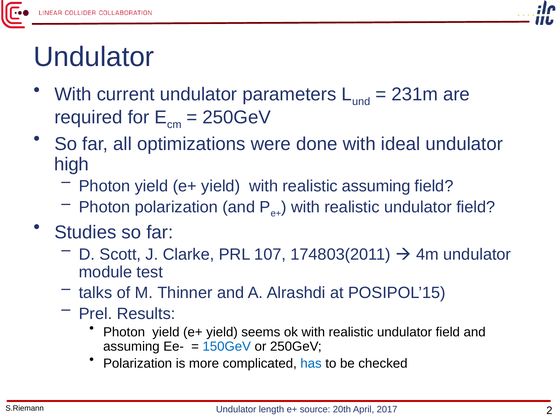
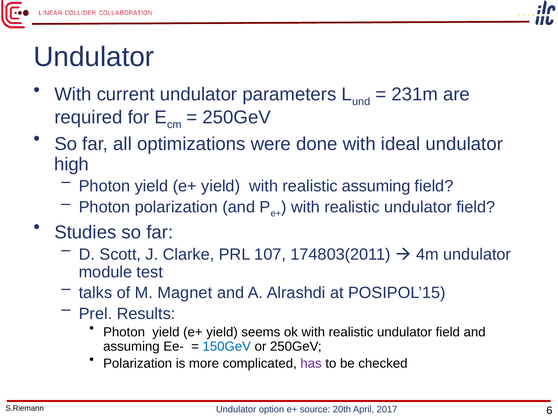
Thinner: Thinner -> Magnet (185, 293)
has colour: blue -> purple (311, 363)
length: length -> option (271, 409)
2: 2 -> 6 (549, 410)
